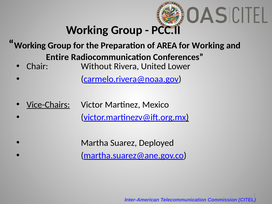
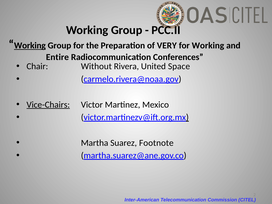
Working underline: none -> present (30, 46)
AREA: AREA -> VERY (167, 46)
Lower: Lower -> Space (179, 66)
Deployed: Deployed -> Footnote (156, 143)
